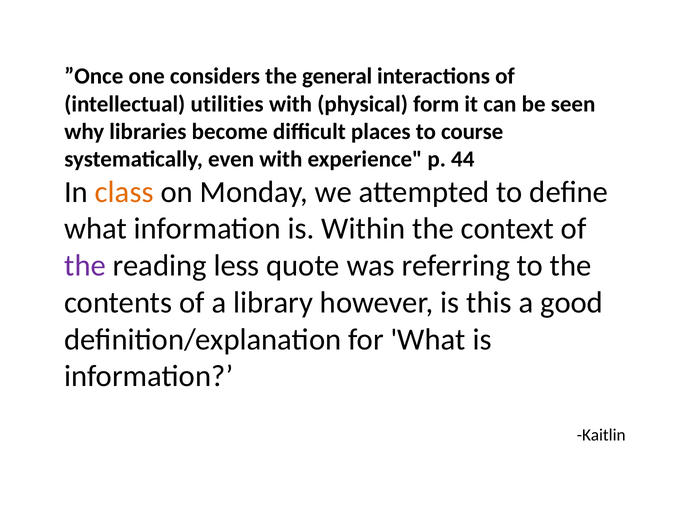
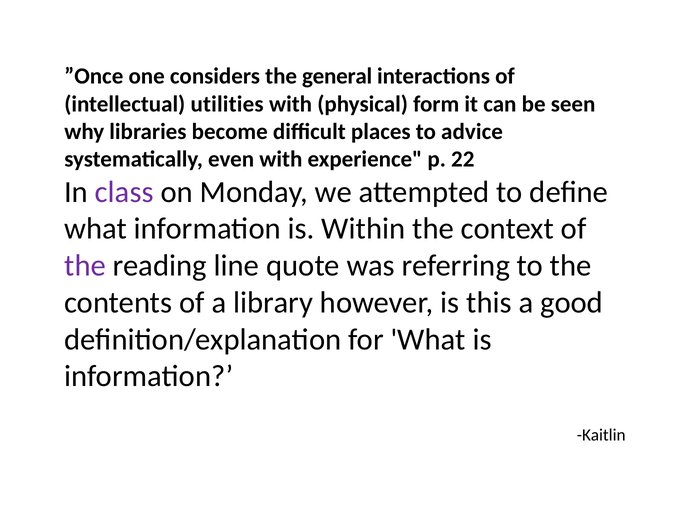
course: course -> advice (472, 131)
44: 44 -> 22 (463, 159)
class colour: orange -> purple (124, 192)
less: less -> line (236, 265)
